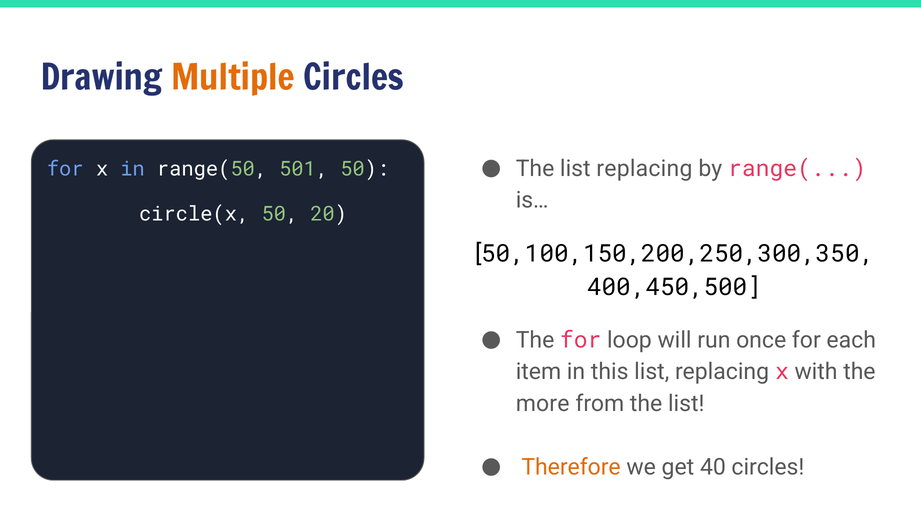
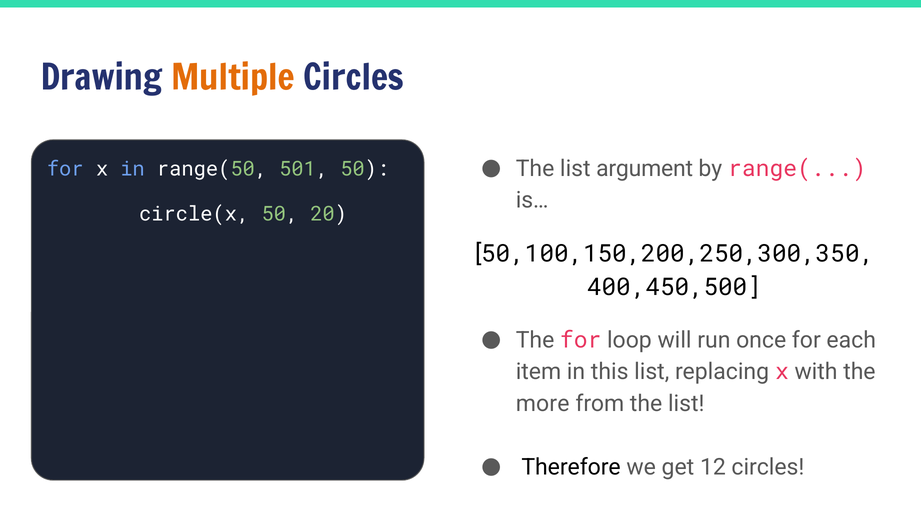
The list replacing: replacing -> argument (645, 169)
Therefore colour: orange -> black (571, 467)
40: 40 -> 12 (713, 467)
